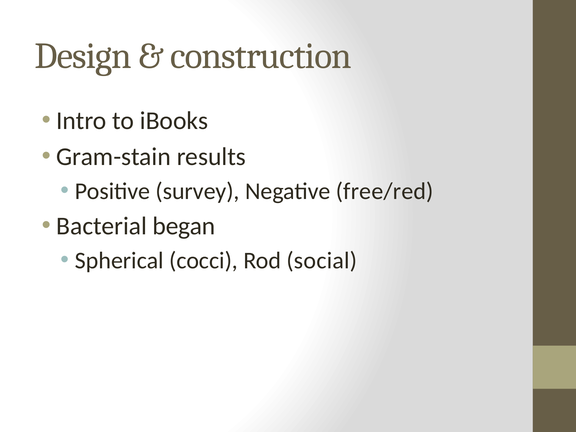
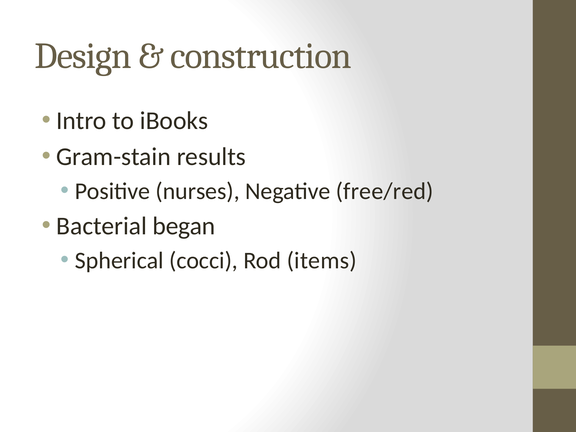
survey: survey -> nurses (198, 191)
social: social -> items (322, 261)
